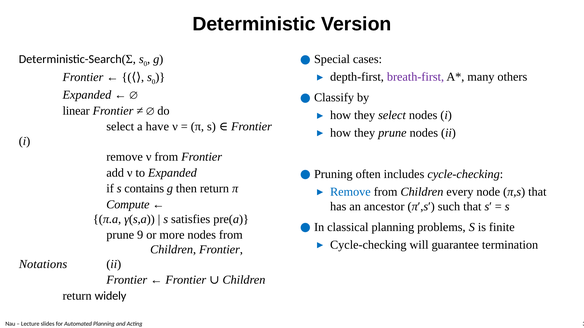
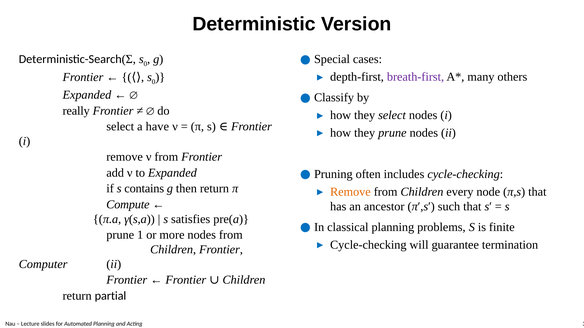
linear: linear -> really (76, 111)
Remove colour: blue -> orange (350, 192)
9: 9 -> 1 (140, 235)
Notations: Notations -> Computer (43, 264)
widely: widely -> partial (110, 296)
